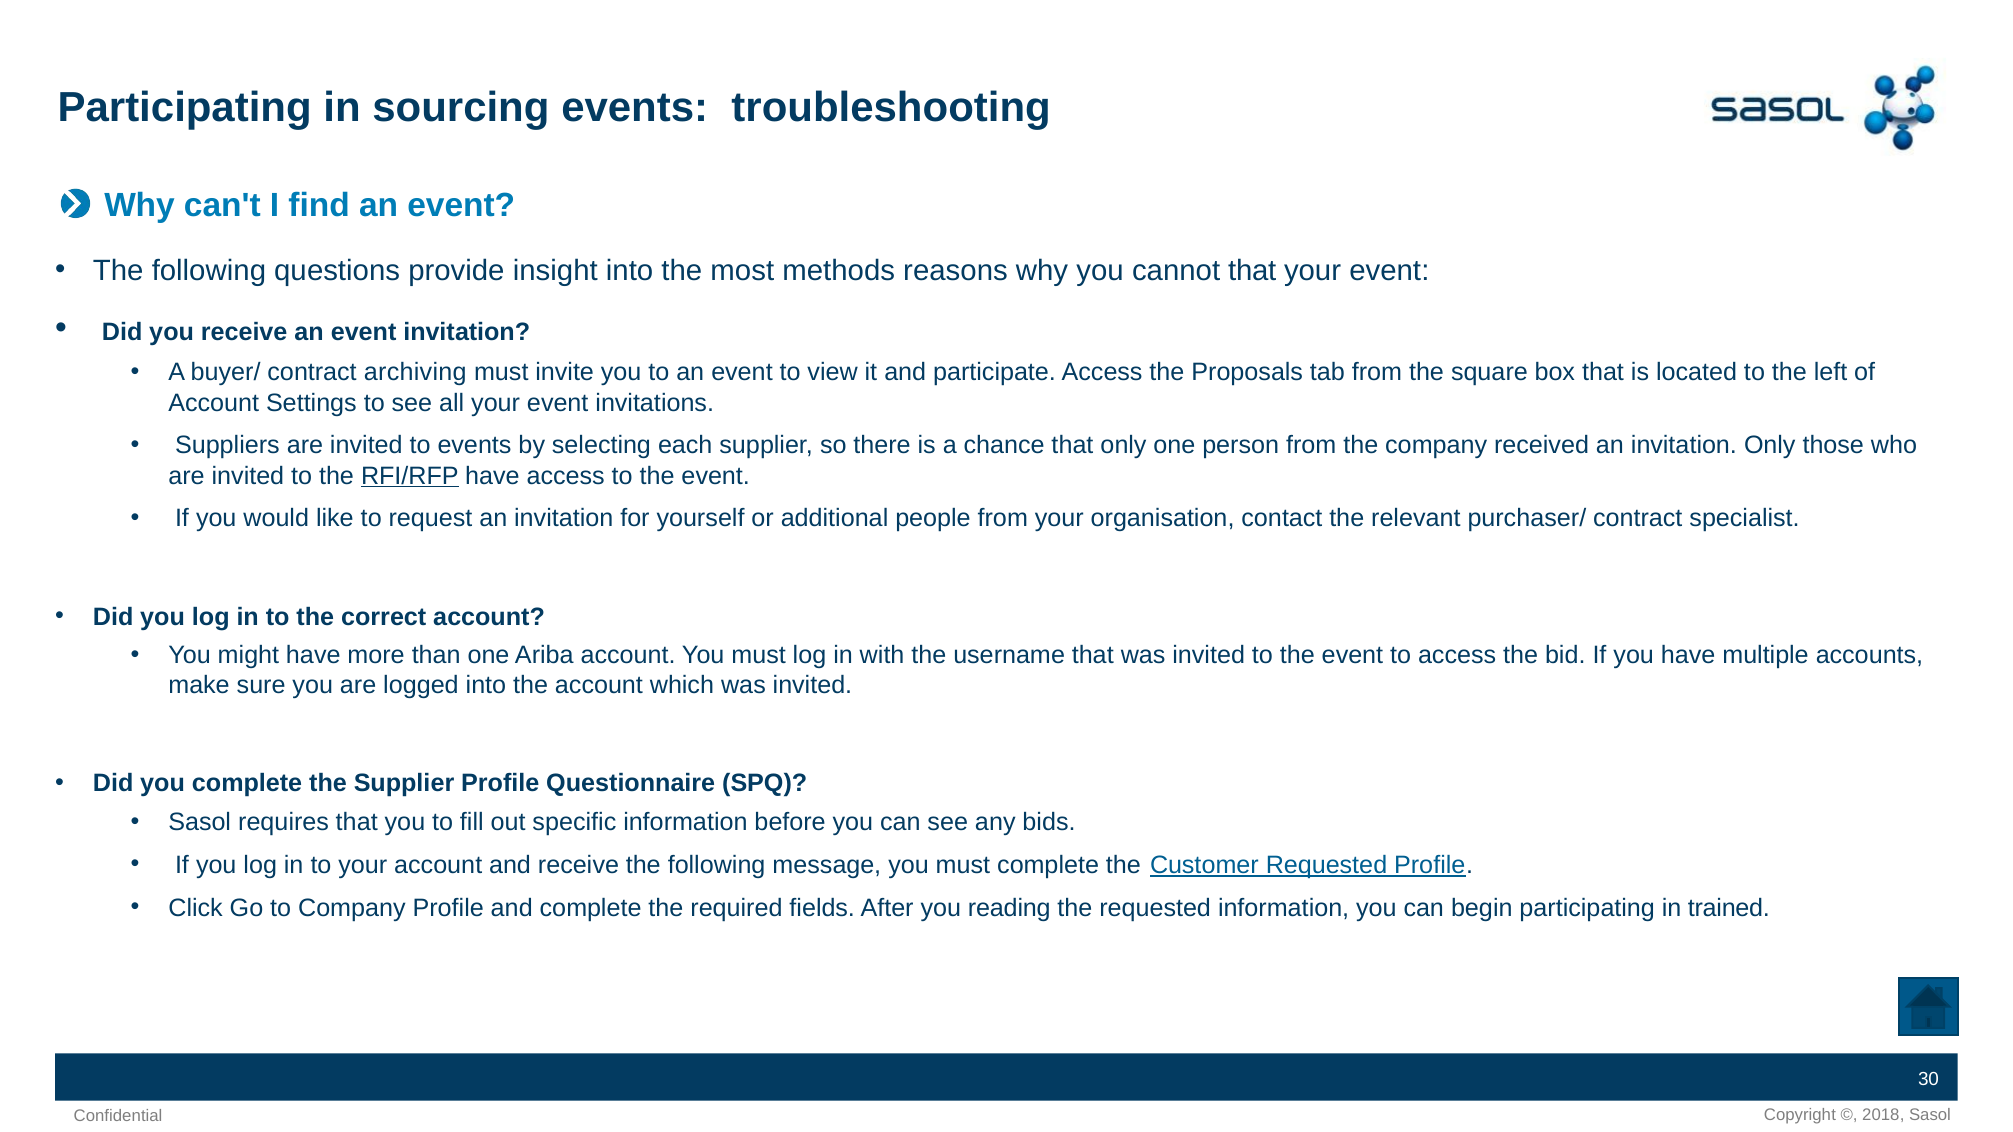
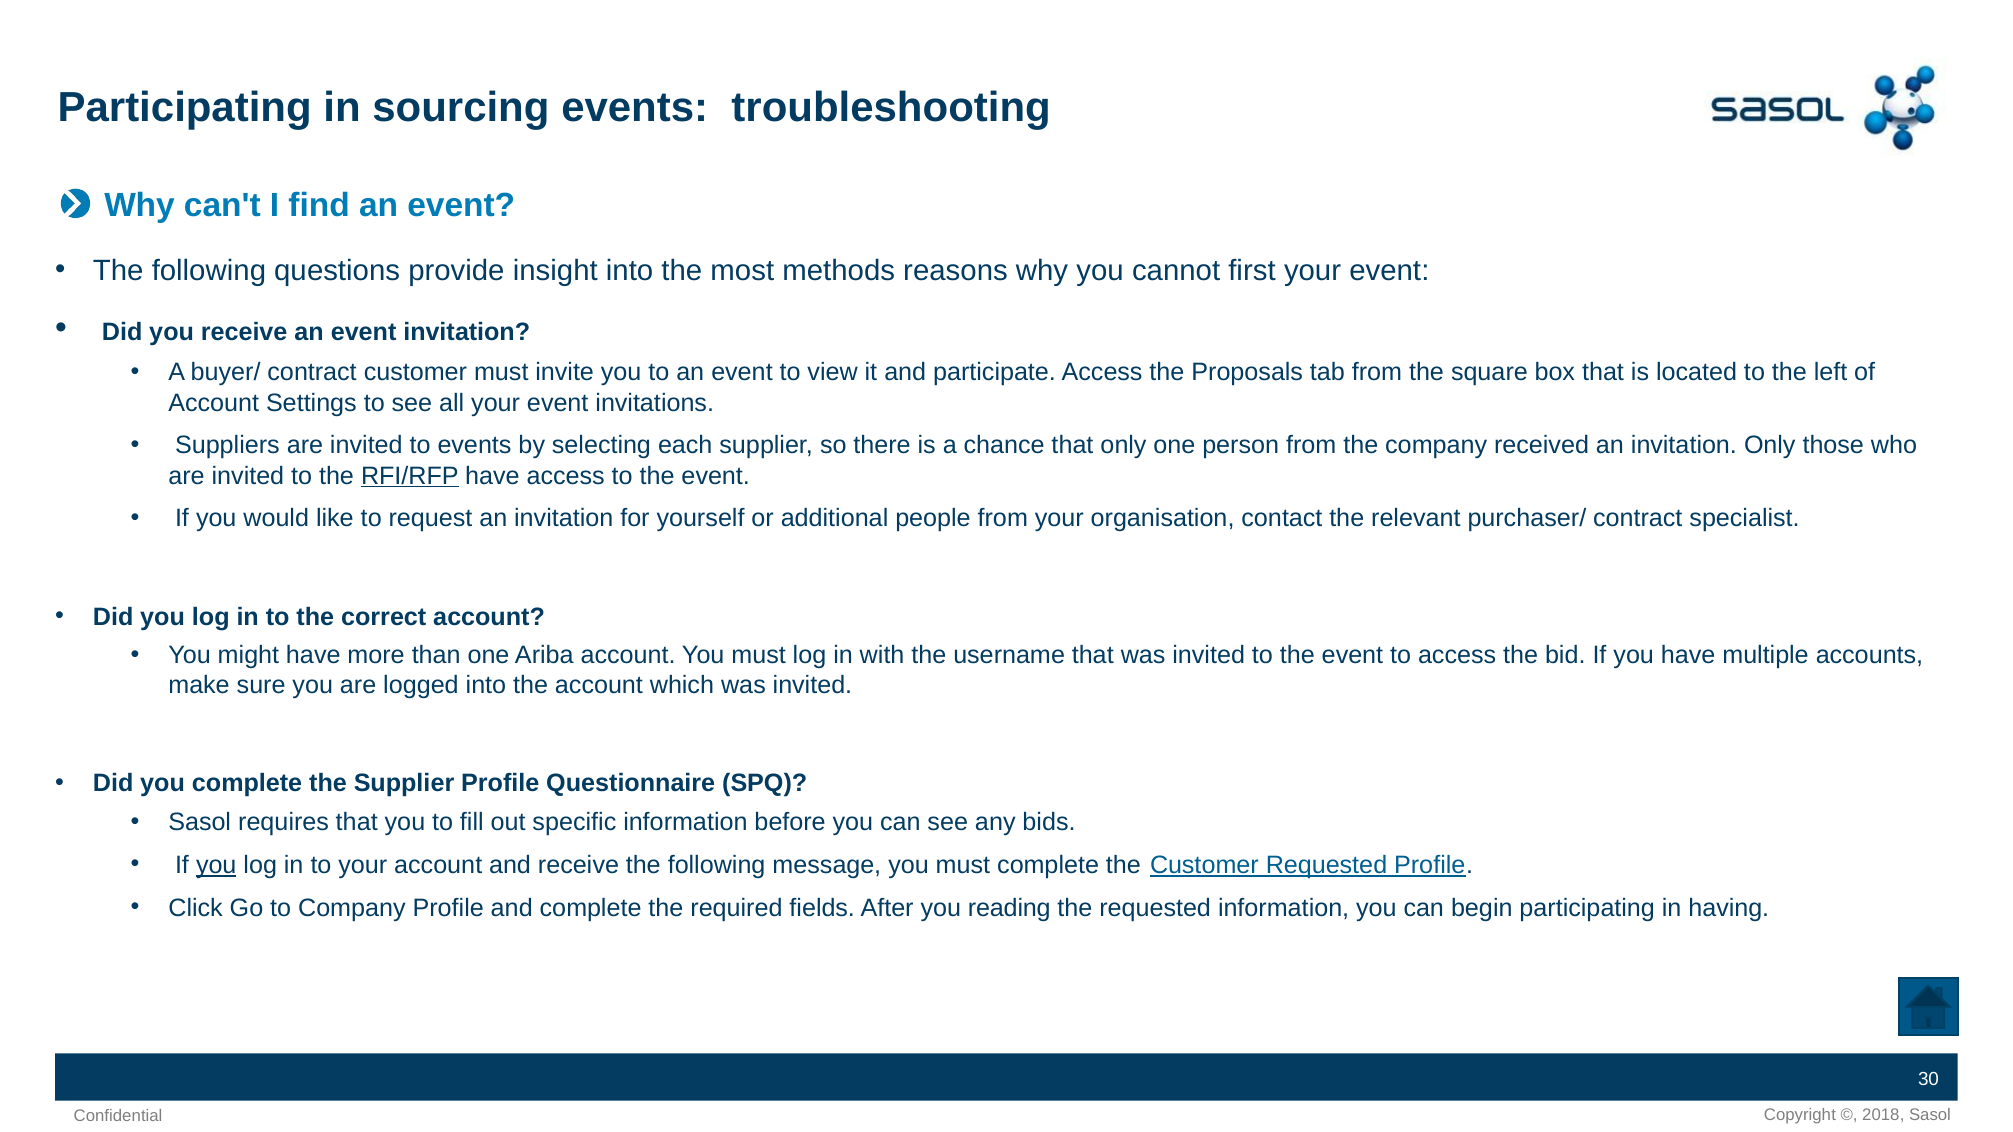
cannot that: that -> first (1252, 271)
contract archiving: archiving -> customer (415, 373)
you underline: none -> present (216, 865)
trained: trained -> having (1729, 908)
